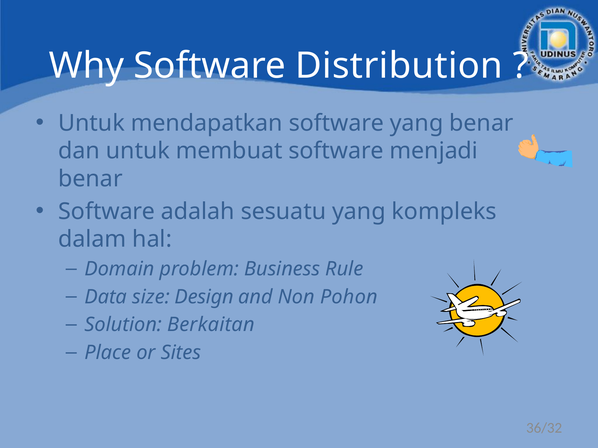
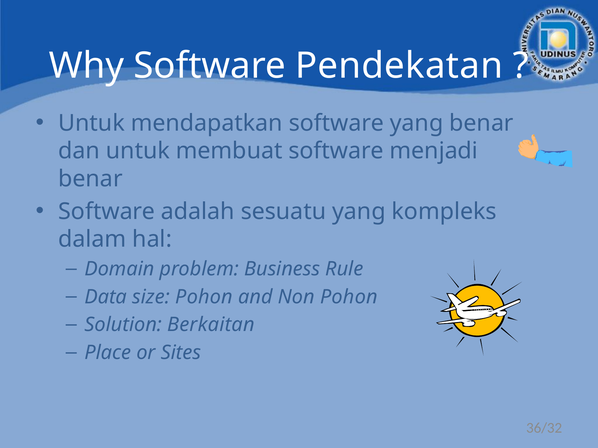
Distribution: Distribution -> Pendekatan (399, 66)
size Design: Design -> Pohon (204, 297)
